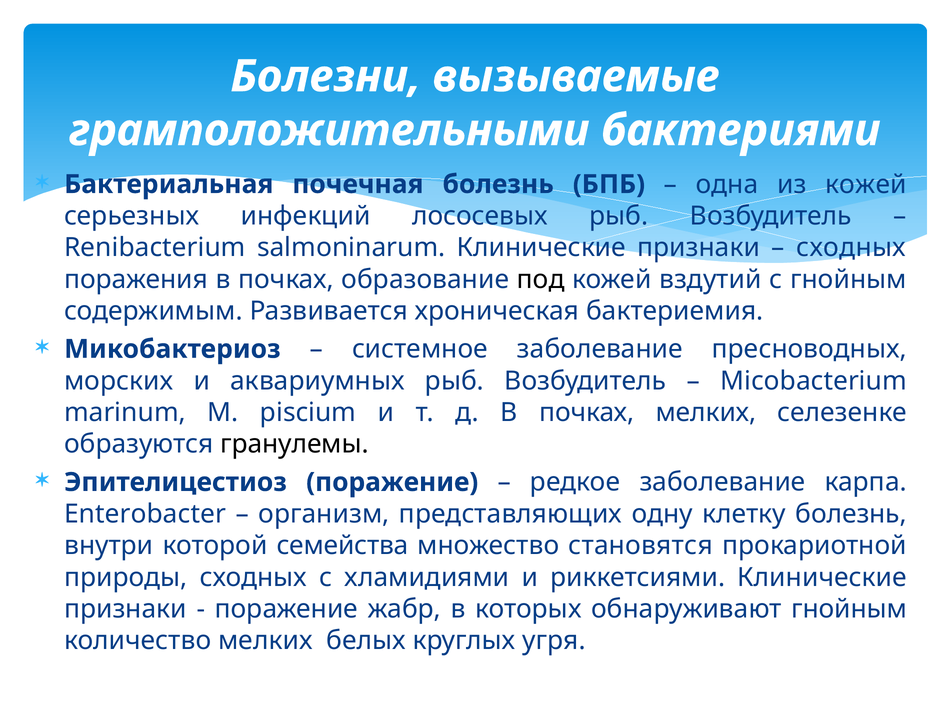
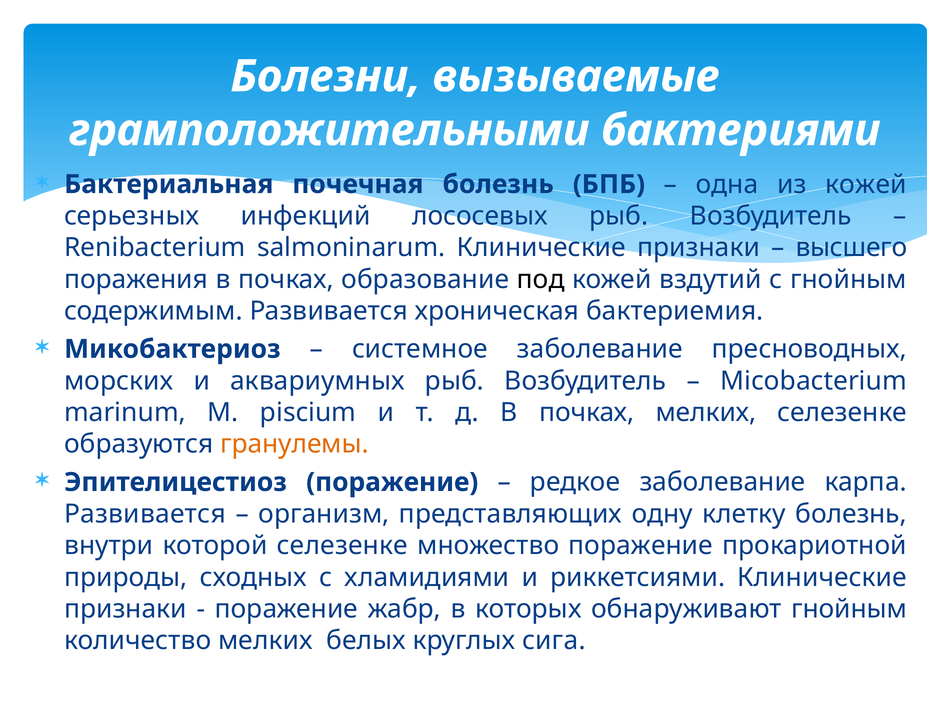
сходных: сходных -> высшего (851, 248)
гранулемы colour: black -> orange (294, 444)
Enterobacter: Enterobacter -> Развивается (145, 514)
которой семейства: семейства -> селезенке (342, 545)
множество становятся: становятся -> поражение (641, 545)
угря: угря -> сига (554, 640)
